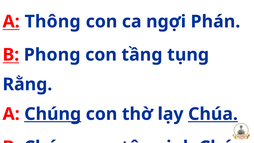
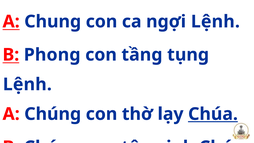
Thông: Thông -> Chung (53, 22)
ngợi Phán: Phán -> Lệnh (215, 22)
Rằng: Rằng -> Lệnh (27, 84)
Chúng underline: present -> none (53, 114)
